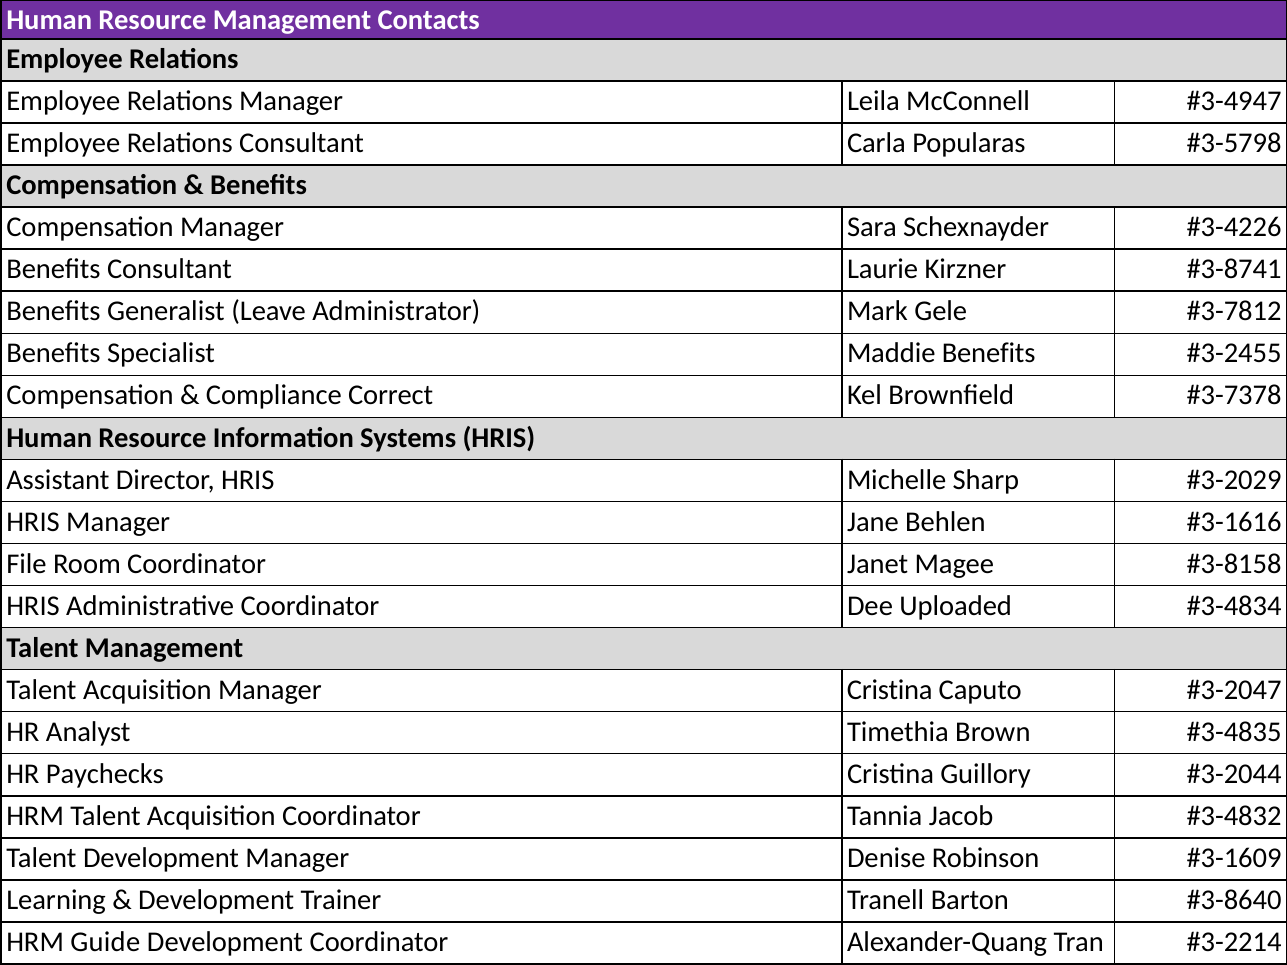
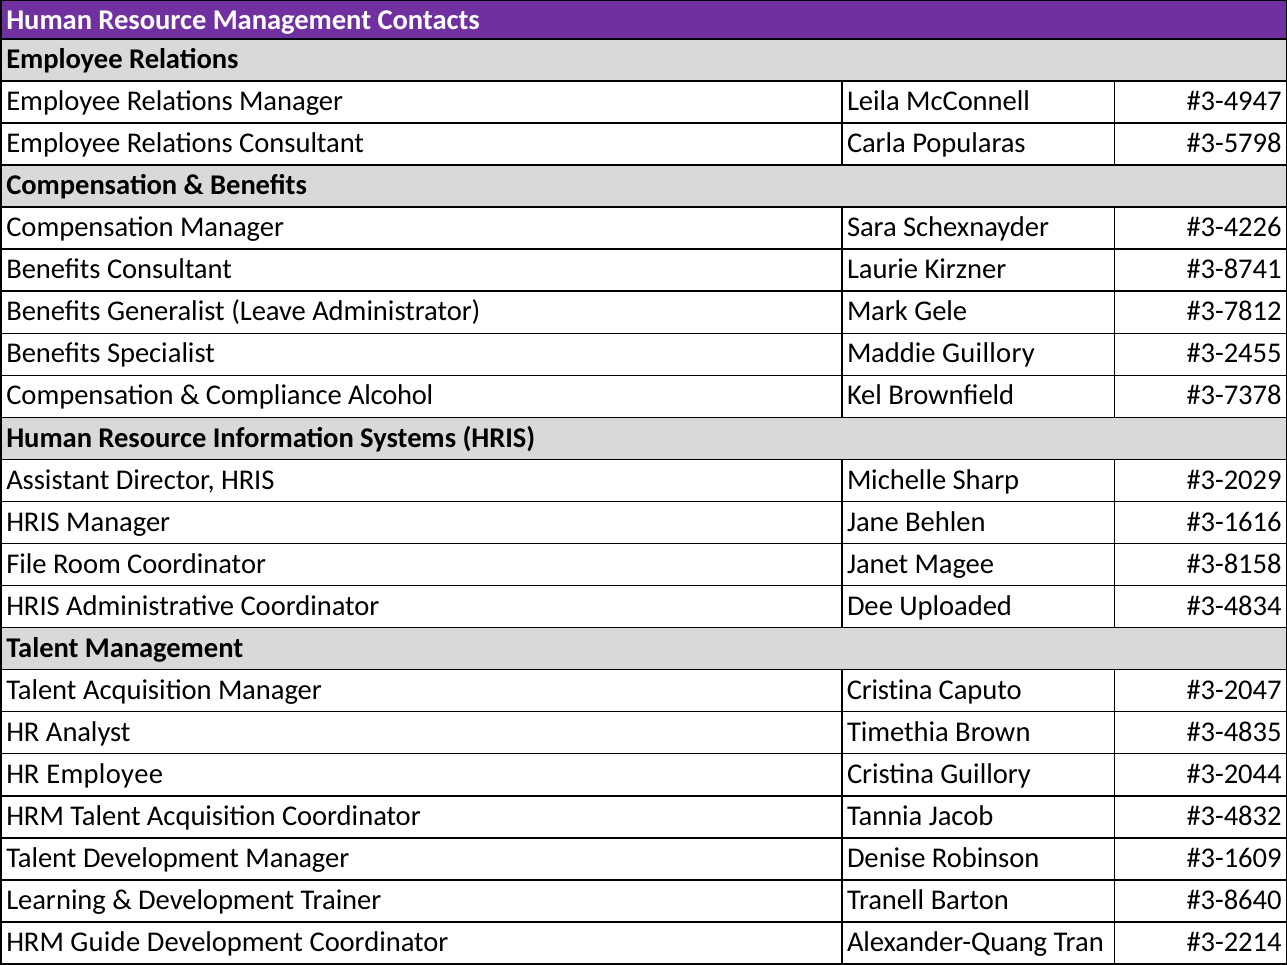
Maddie Benefits: Benefits -> Guillory (988, 354)
Correct: Correct -> Alcohol (391, 396)
HR Paychecks: Paychecks -> Employee (105, 774)
